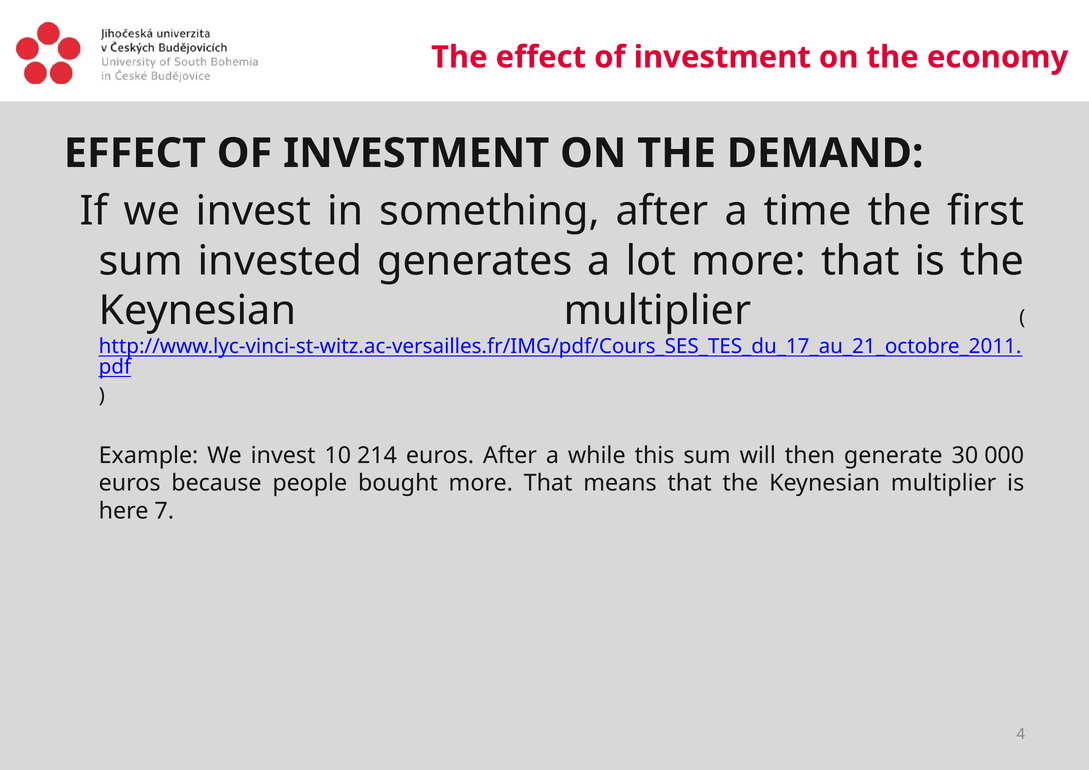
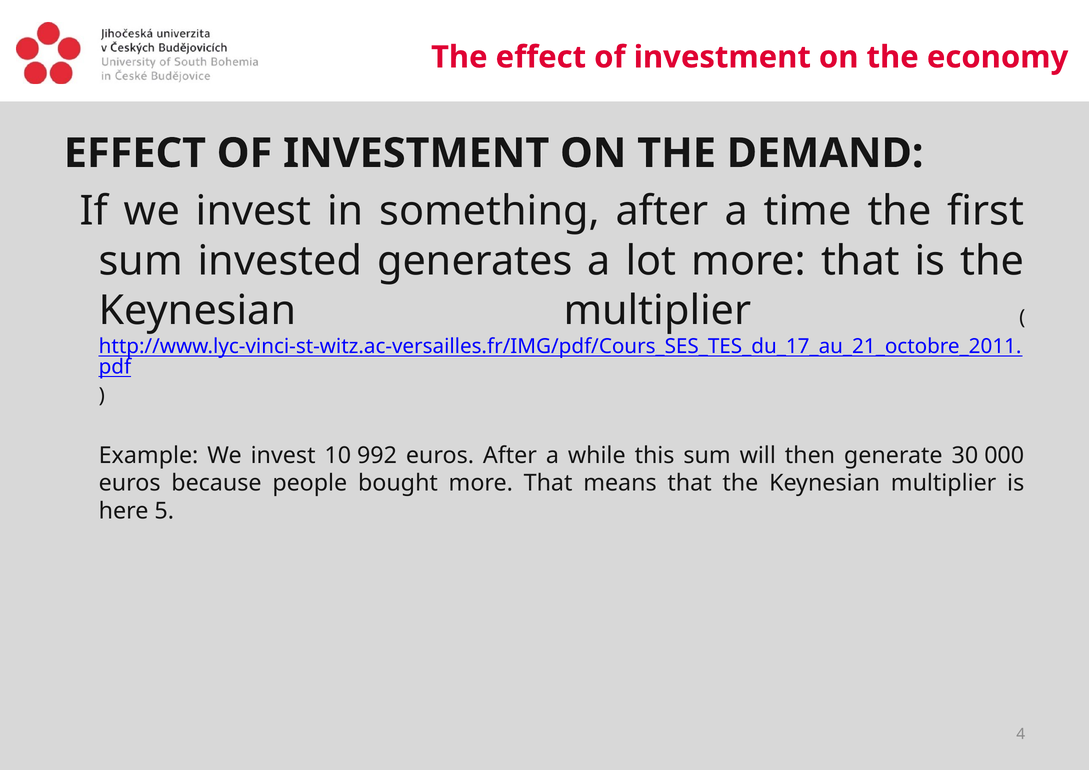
214: 214 -> 992 (377, 455)
7: 7 -> 5 (164, 511)
